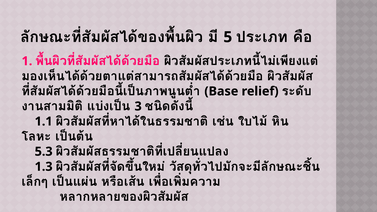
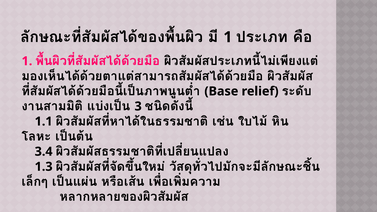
5: 5 -> 1 (228, 37)
5.3: 5.3 -> 3.4 (44, 152)
